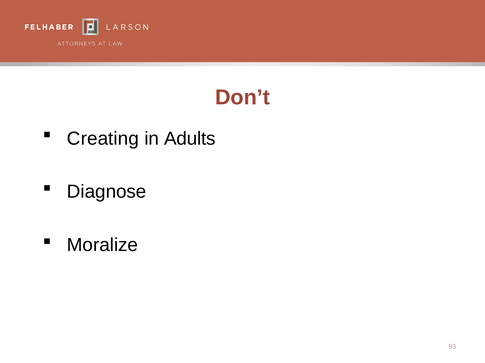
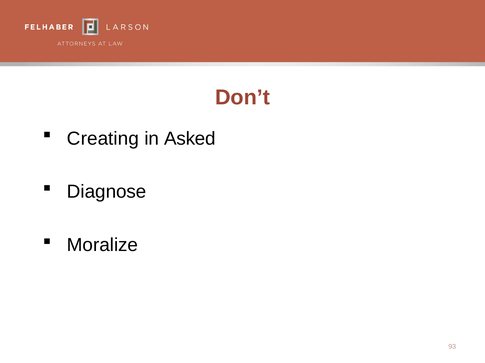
Adults: Adults -> Asked (190, 139)
